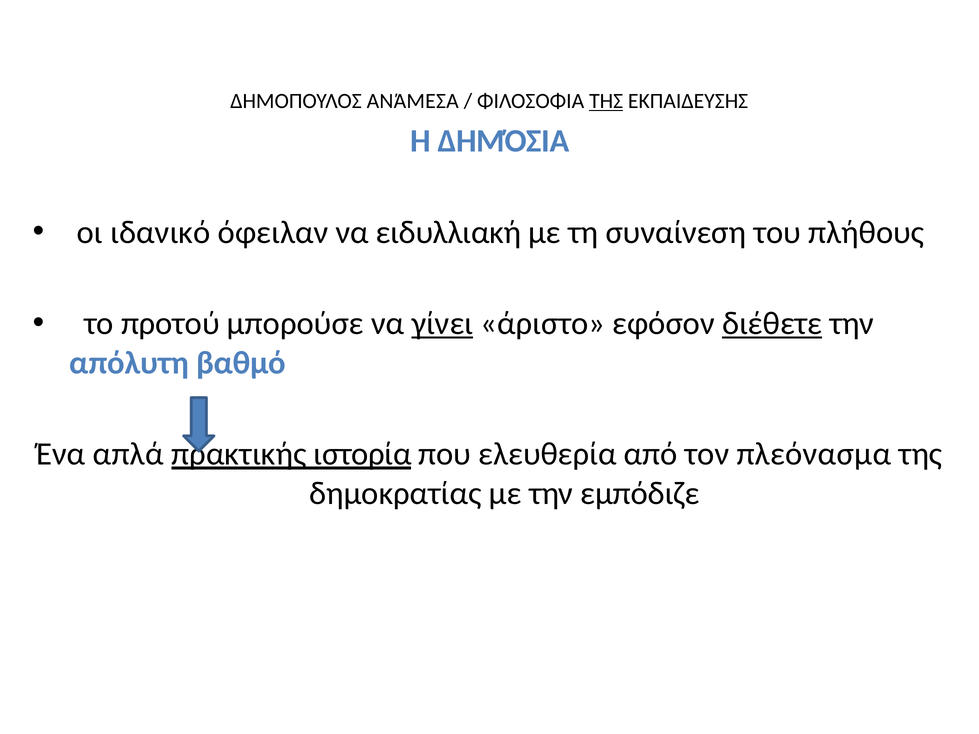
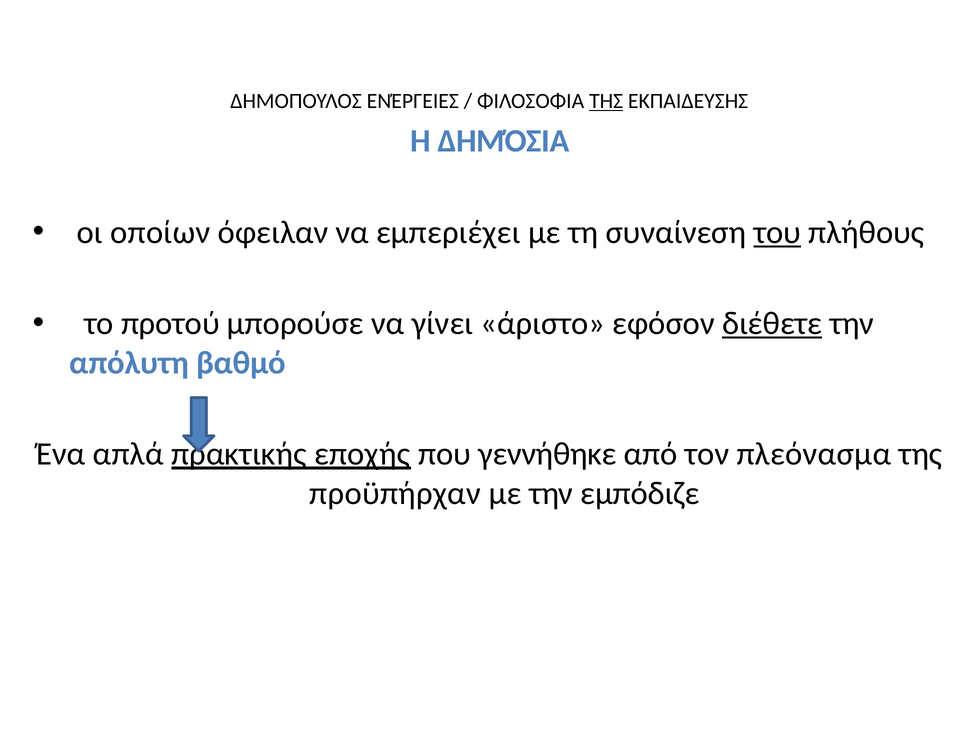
ΑΝΆΜΕΣΑ: ΑΝΆΜΕΣΑ -> ΕΝΈΡΓΕΙΕΣ (413, 101)
ιδανικό: ιδανικό -> οποίων (160, 232)
ειδυλλιακή: ειδυλλιακή -> εμπεριέχει (448, 232)
του underline: none -> present (777, 232)
γίνει underline: present -> none (442, 324)
ιστορία: ιστορία -> εποχής (362, 454)
ελευθερία: ελευθερία -> γεννήθηκε (548, 454)
δημοκρατίας: δημοκρατίας -> προϋπήρχαν (395, 493)
